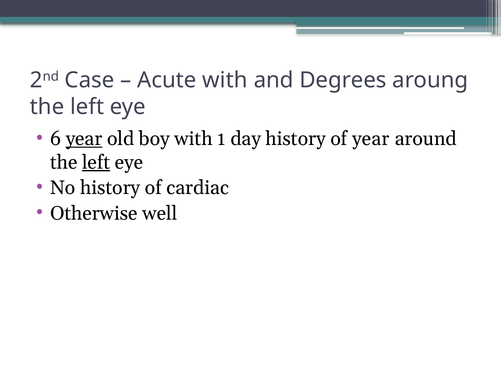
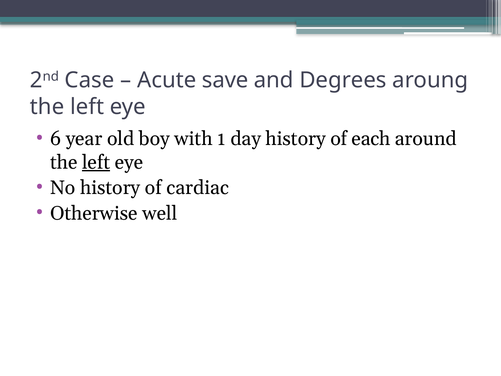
Acute with: with -> save (225, 80)
year underline: present -> none (84, 139)
of year: year -> each (371, 139)
